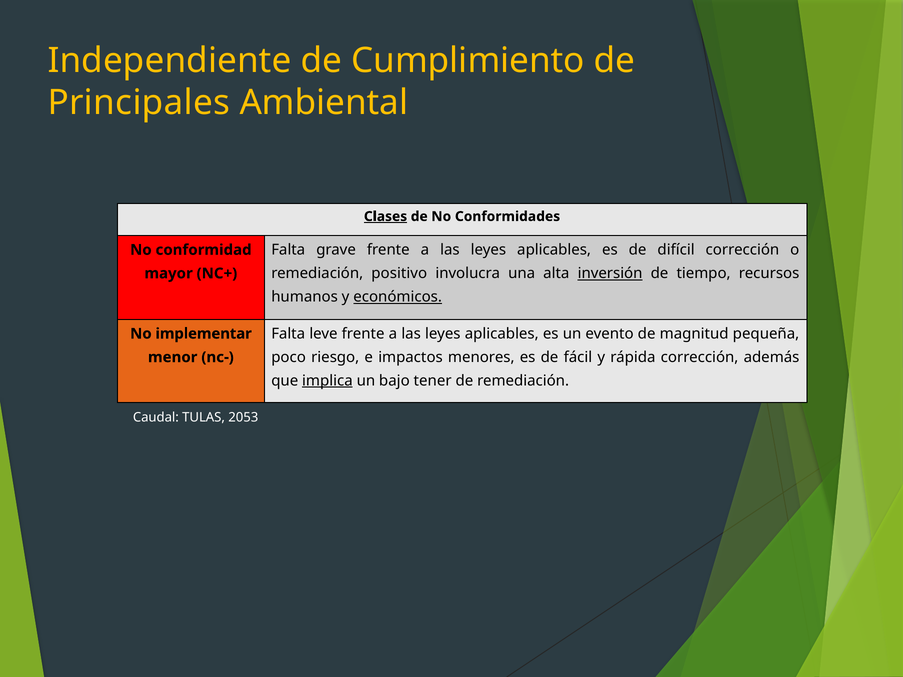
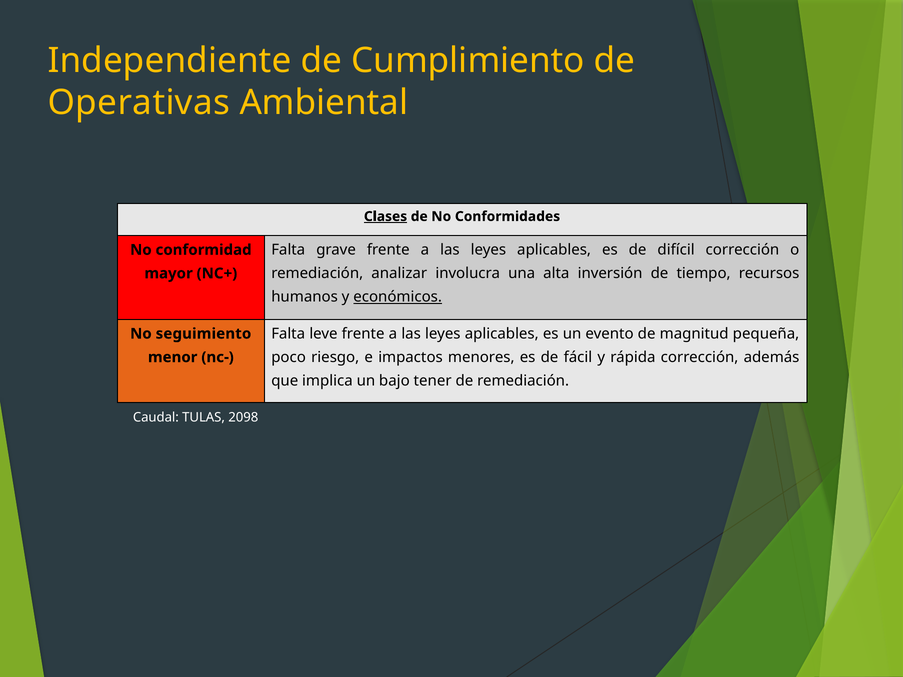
Principales: Principales -> Operativas (139, 103)
positivo: positivo -> analizar (399, 274)
inversión underline: present -> none (610, 274)
implementar: implementar -> seguimiento (203, 334)
implica underline: present -> none (327, 381)
2053: 2053 -> 2098 (243, 417)
